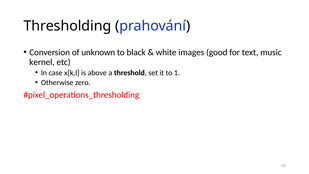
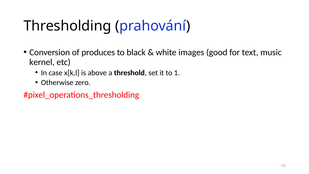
unknown: unknown -> produces (98, 52)
